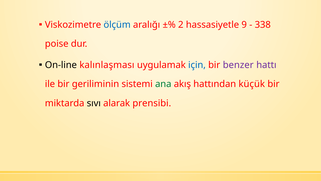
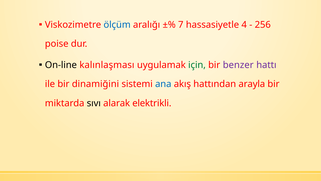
2: 2 -> 7 (181, 25)
9: 9 -> 4 (244, 25)
338: 338 -> 256 (263, 25)
için colour: blue -> green (197, 65)
geriliminin: geriliminin -> dinamiğini (95, 84)
ana colour: green -> blue (163, 84)
küçük: küçük -> arayla (252, 84)
prensibi: prensibi -> elektrikli (152, 103)
